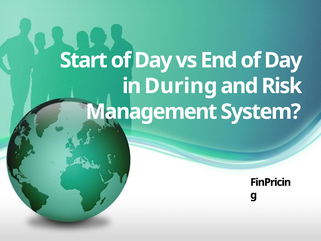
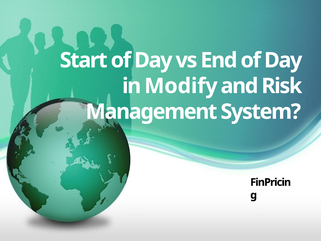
During: During -> Modify (181, 86)
